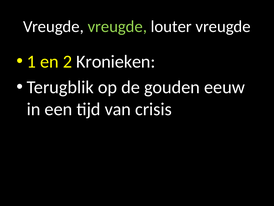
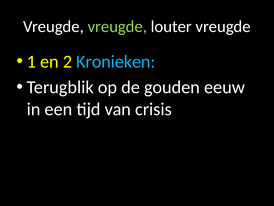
Kronieken colour: white -> light blue (116, 62)
